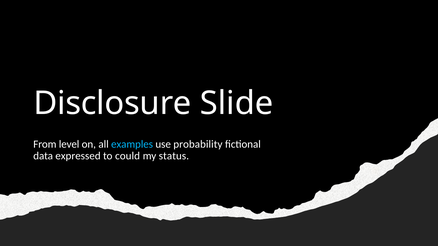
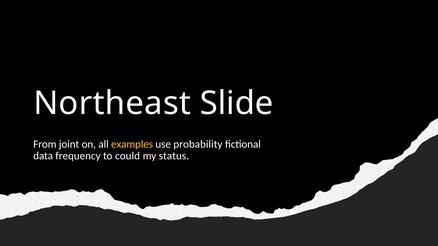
Disclosure: Disclosure -> Northeast (112, 104)
level: level -> joint (69, 144)
examples colour: light blue -> yellow (132, 144)
expressed: expressed -> frequency (78, 156)
